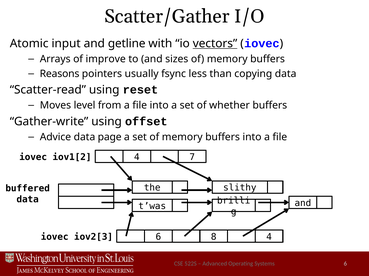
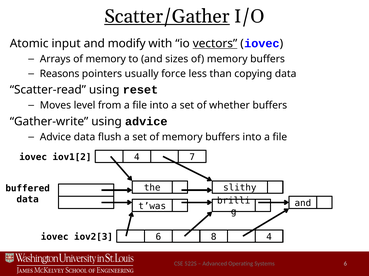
Scatter/Gather underline: none -> present (167, 16)
getline: getline -> modify (127, 44)
Arrays of improve: improve -> memory (106, 59)
fsync: fsync -> force (174, 74)
using offset: offset -> advice (146, 122)
page: page -> flush (110, 137)
